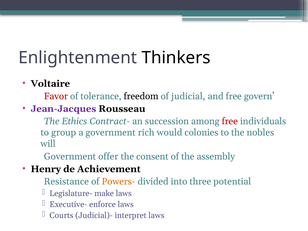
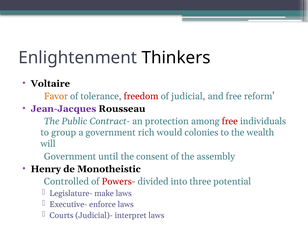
Favor colour: red -> orange (56, 96)
freedom colour: black -> red (141, 96)
govern: govern -> reform (259, 96)
Ethics: Ethics -> Public (74, 121)
succession: succession -> protection (167, 121)
nobles: nobles -> wealth (260, 133)
offer: offer -> until (108, 156)
Achievement: Achievement -> Monotheistic (109, 169)
Resistance: Resistance -> Controlled (66, 182)
Powers- colour: orange -> red (118, 182)
